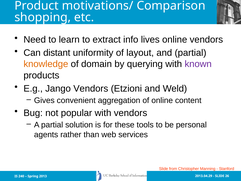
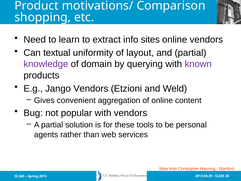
lives: lives -> sites (150, 40)
distant: distant -> textual (57, 53)
knowledge colour: orange -> purple (46, 64)
